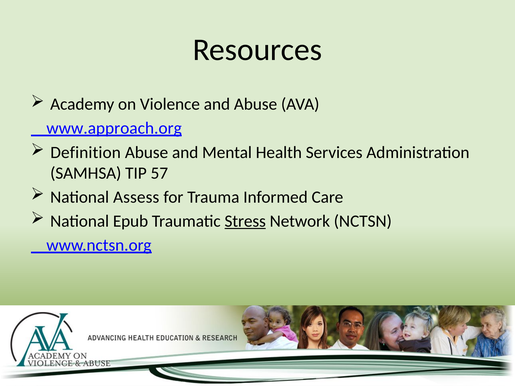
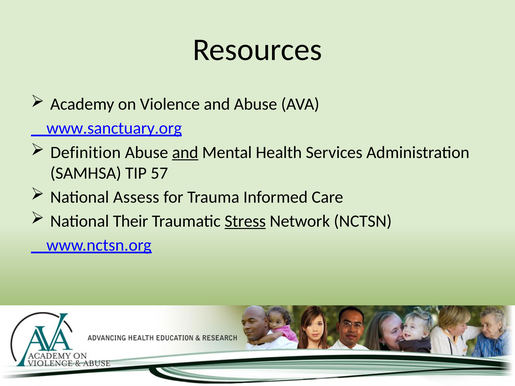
www.approach.org: www.approach.org -> www.sanctuary.org (114, 128)
and underline: none -> present (185, 153)
Epub: Epub -> Their (131, 221)
